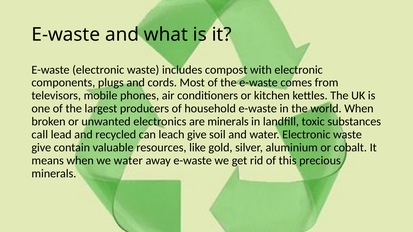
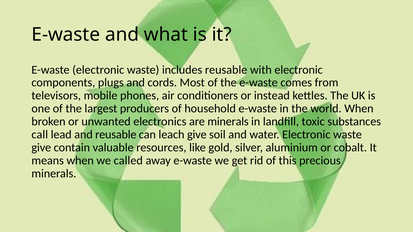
includes compost: compost -> reusable (226, 70)
kitchen: kitchen -> instead (272, 96)
and recycled: recycled -> reusable (116, 135)
we water: water -> called (128, 161)
